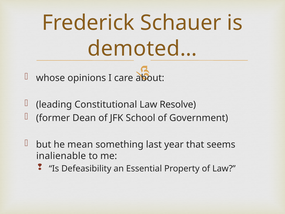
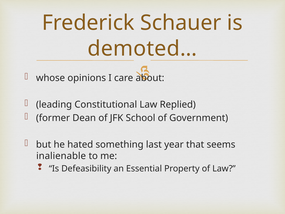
Resolve: Resolve -> Replied (178, 104)
mean: mean -> hated (80, 144)
